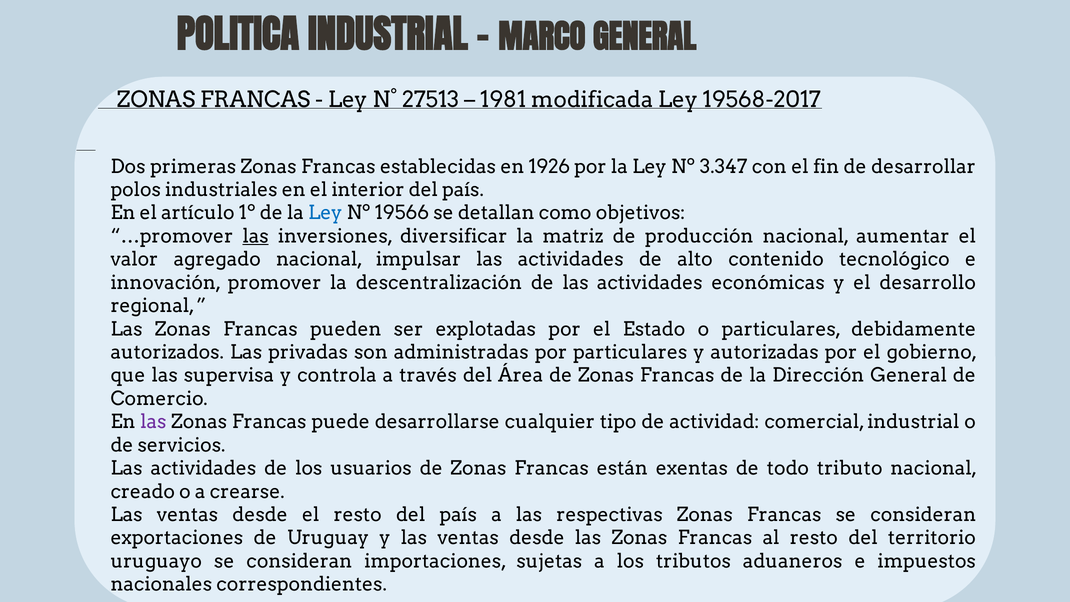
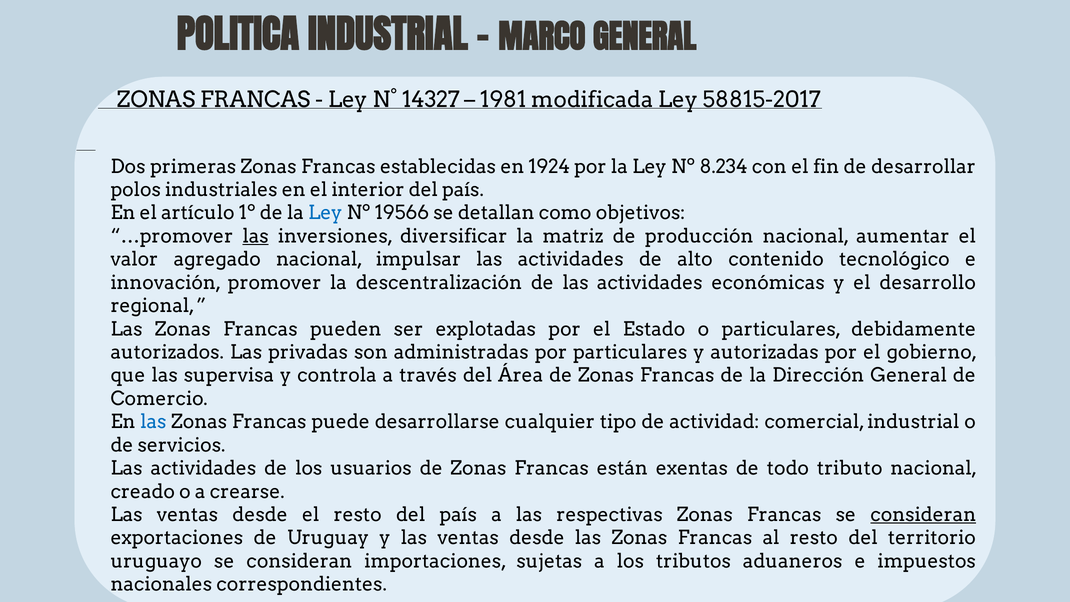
27513: 27513 -> 14327 (431, 100)
19568-2017: 19568-2017 -> 58815-2017 (762, 100)
1926: 1926 -> 1924 (549, 167)
3.347: 3.347 -> 8.234 (724, 167)
las colour: purple -> blue (153, 422)
consideran underline: none -> present (923, 515)
